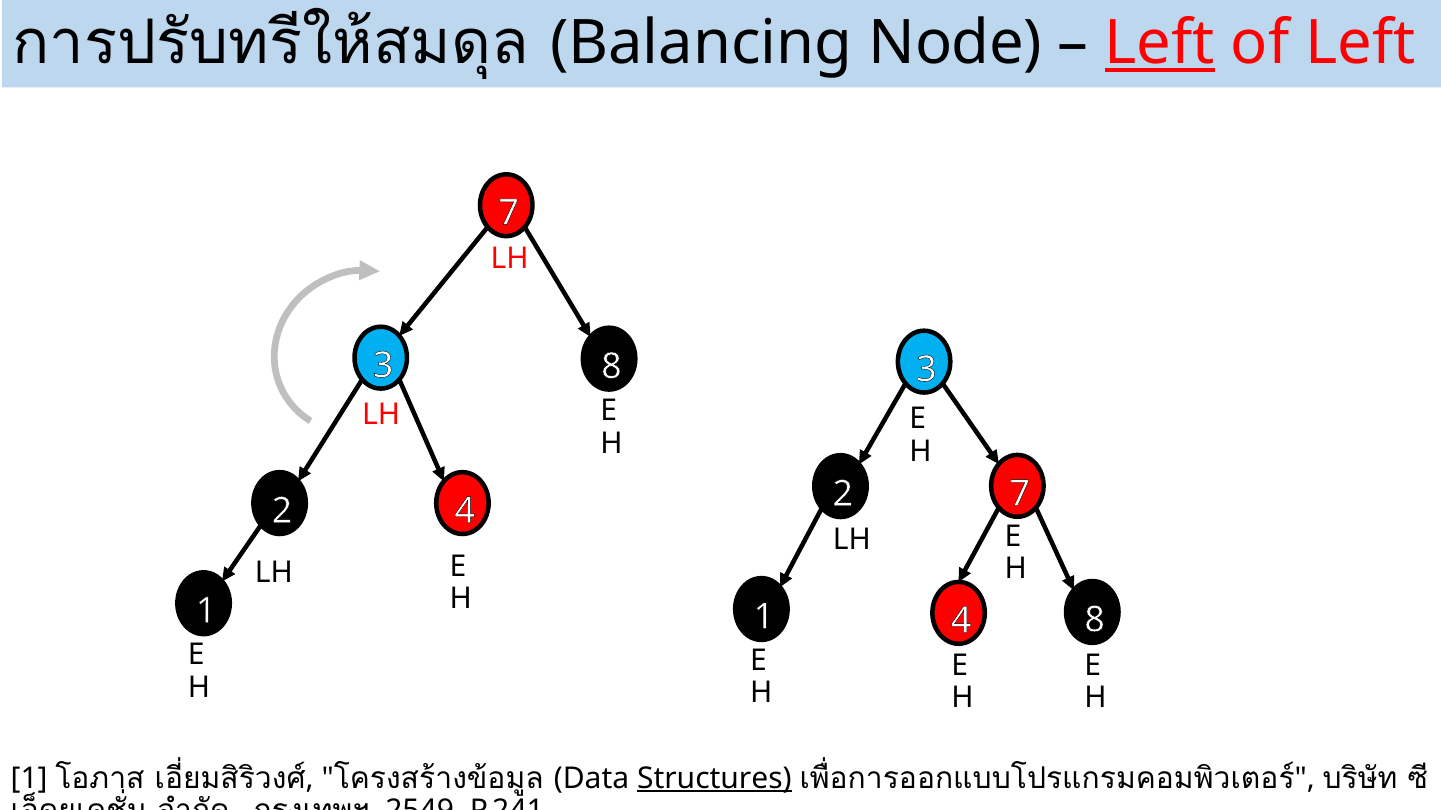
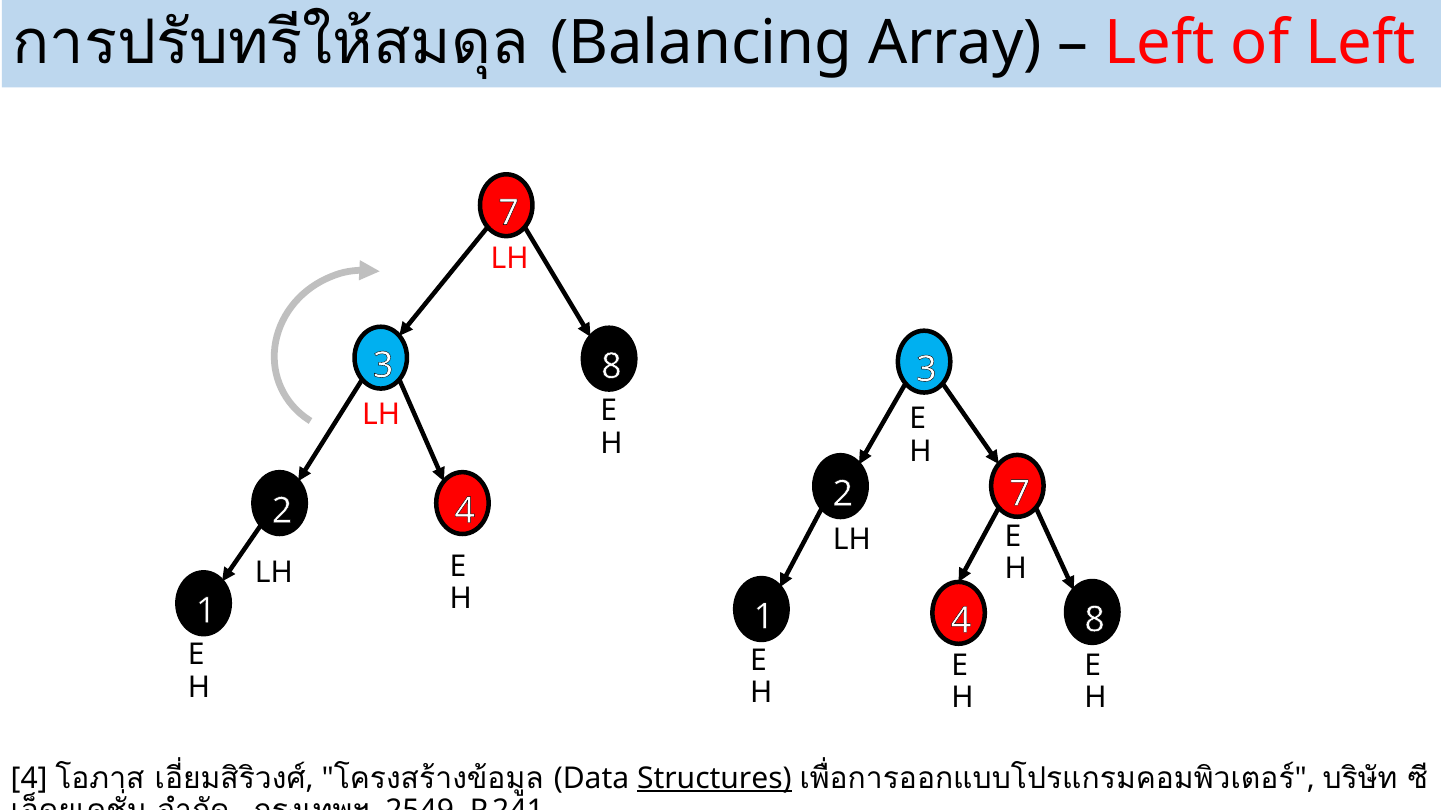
Node: Node -> Array (955, 43)
Left underline: present -> none (1160, 43)
1: 1 -> 4 (29, 779)
